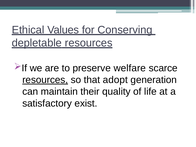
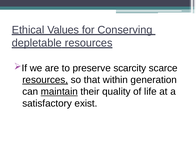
welfare: welfare -> scarcity (130, 68)
adopt: adopt -> within (115, 80)
maintain underline: none -> present (59, 92)
